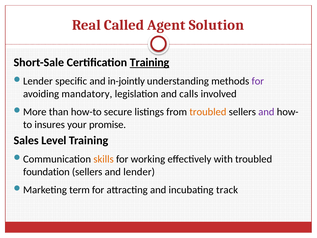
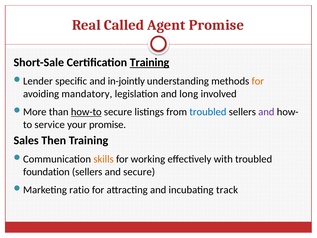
Agent Solution: Solution -> Promise (216, 25)
for colour: purple -> orange (258, 81)
calls: calls -> long (189, 94)
how-to underline: none -> present (86, 112)
troubled colour: orange -> blue (208, 112)
insures: insures -> service (50, 124)
Level: Level -> Then (54, 140)
and lender: lender -> secure (139, 172)
term: term -> ratio (79, 190)
